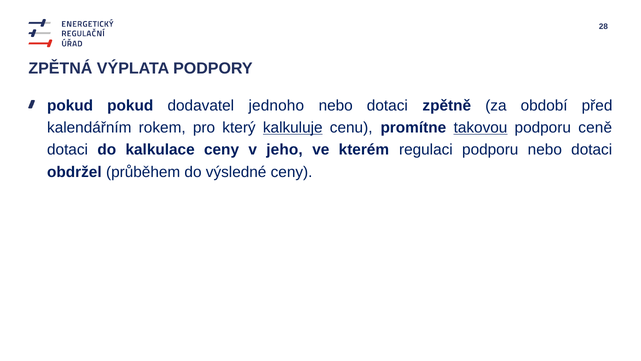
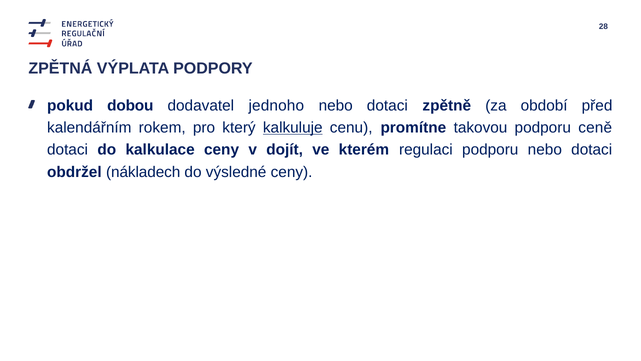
pokud pokud: pokud -> dobou (130, 105)
takovou underline: present -> none (481, 128)
jeho: jeho -> dojít (285, 150)
průběhem: průběhem -> nákladech (143, 172)
